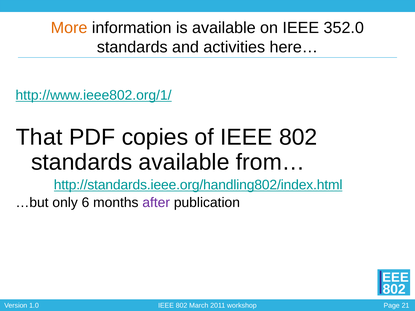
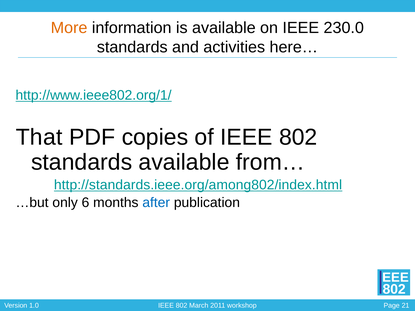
352.0: 352.0 -> 230.0 (344, 28)
http://standards.ieee.org/handling802/index.html: http://standards.ieee.org/handling802/index.html -> http://standards.ieee.org/among802/index.html (198, 185)
after colour: purple -> blue (156, 203)
